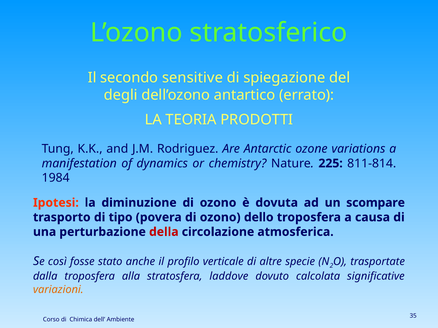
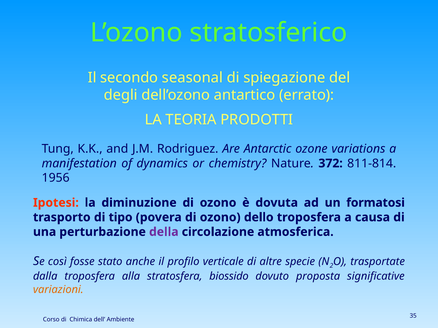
sensitive: sensitive -> seasonal (193, 78)
225: 225 -> 372 (331, 164)
1984: 1984 -> 1956 (56, 178)
scompare: scompare -> formatosi (376, 203)
della colour: red -> purple (164, 232)
laddove: laddove -> biossido (229, 277)
calcolata: calcolata -> proposta (318, 277)
